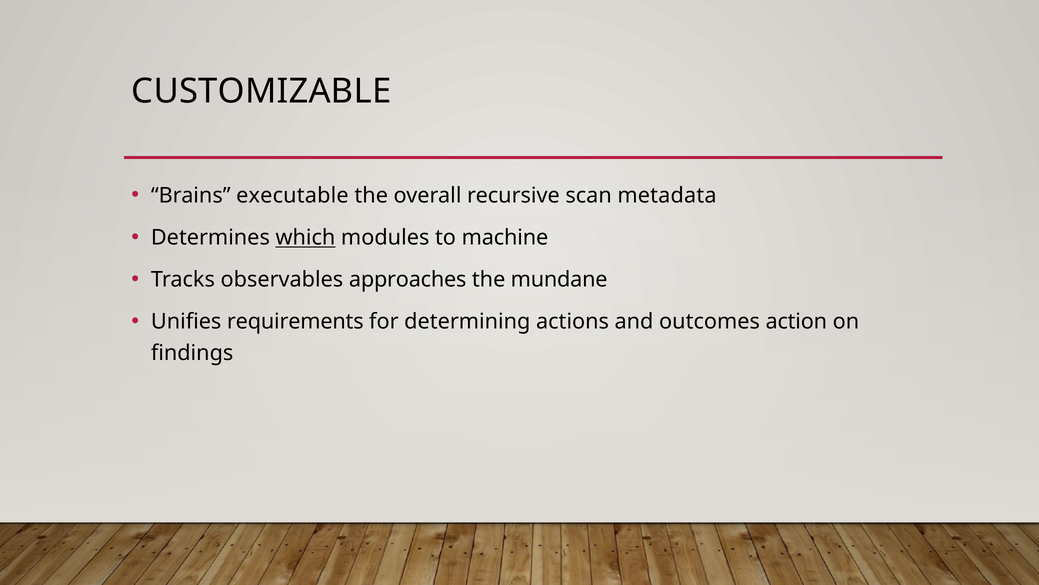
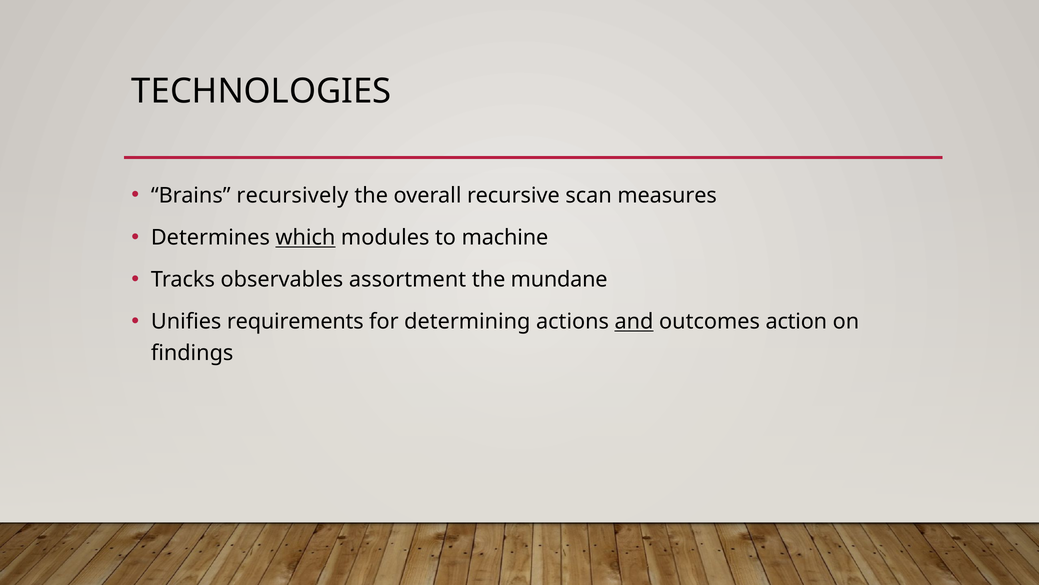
CUSTOMIZABLE: CUSTOMIZABLE -> TECHNOLOGIES (261, 91)
executable: executable -> recursively (292, 195)
metadata: metadata -> measures (667, 195)
approaches: approaches -> assortment (408, 279)
and underline: none -> present (634, 321)
